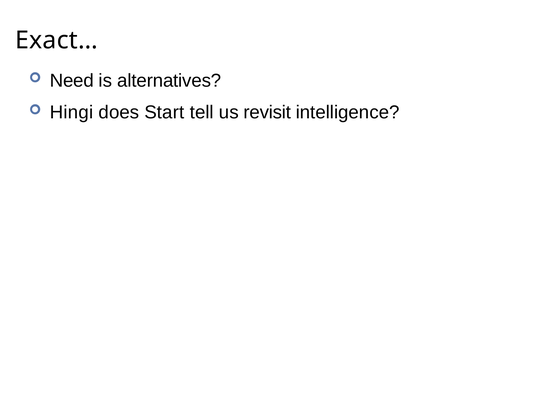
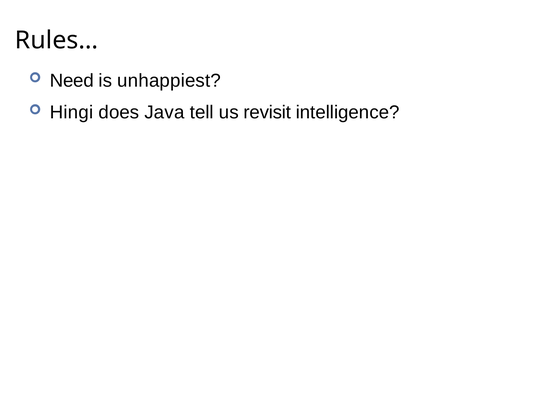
Exact…: Exact… -> Rules… (57, 40)
alternatives: alternatives -> unhappiest (169, 81)
Start: Start -> Java (164, 112)
